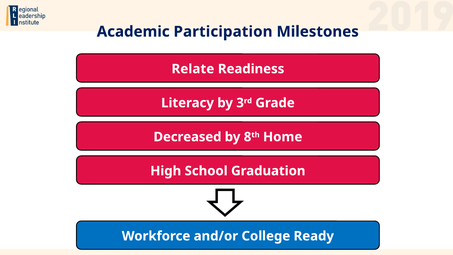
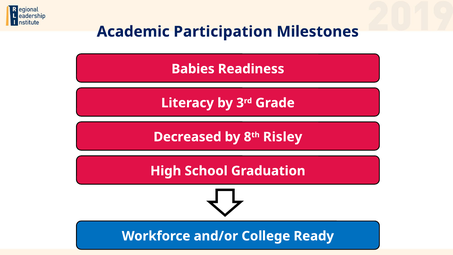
Relate: Relate -> Babies (193, 69)
Home: Home -> Risley (283, 137)
